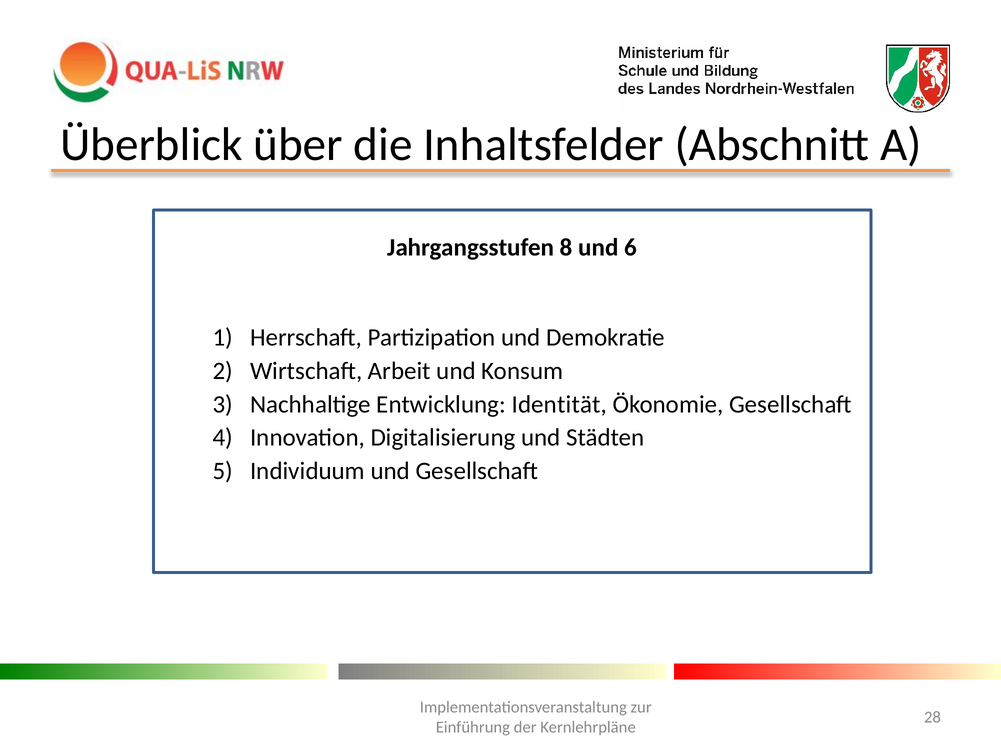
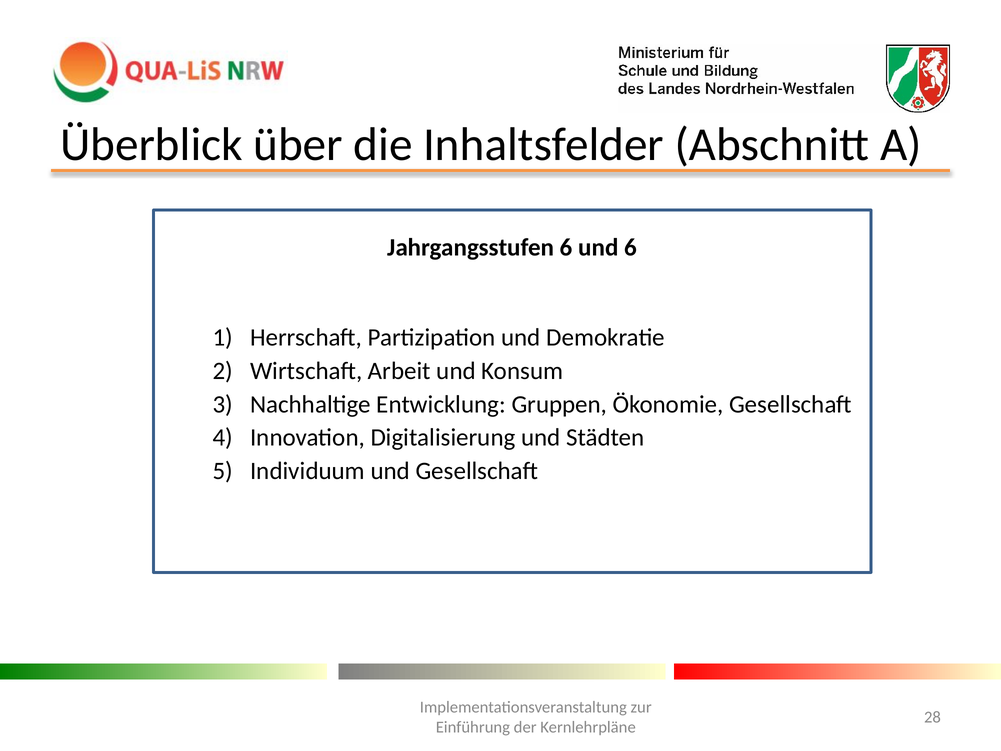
Jahrgangsstufen 8: 8 -> 6 (566, 247)
Identität: Identität -> Gruppen (559, 404)
